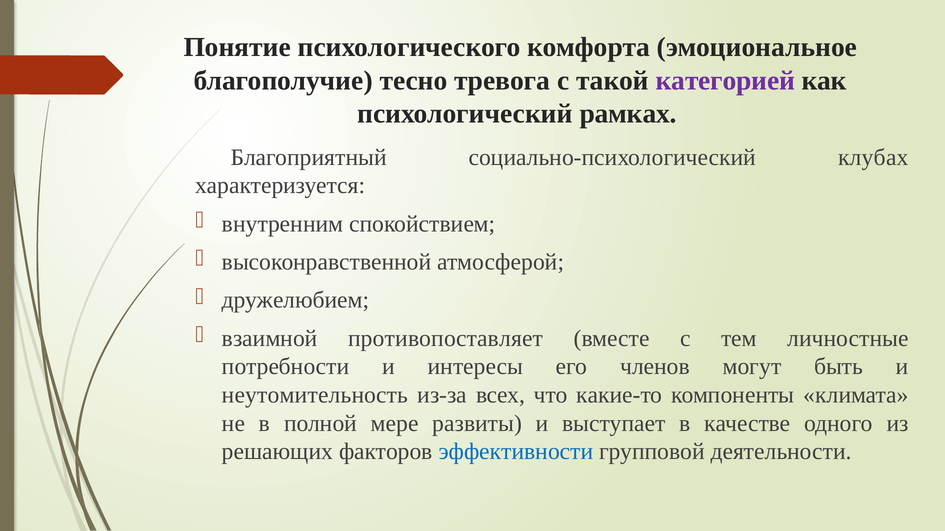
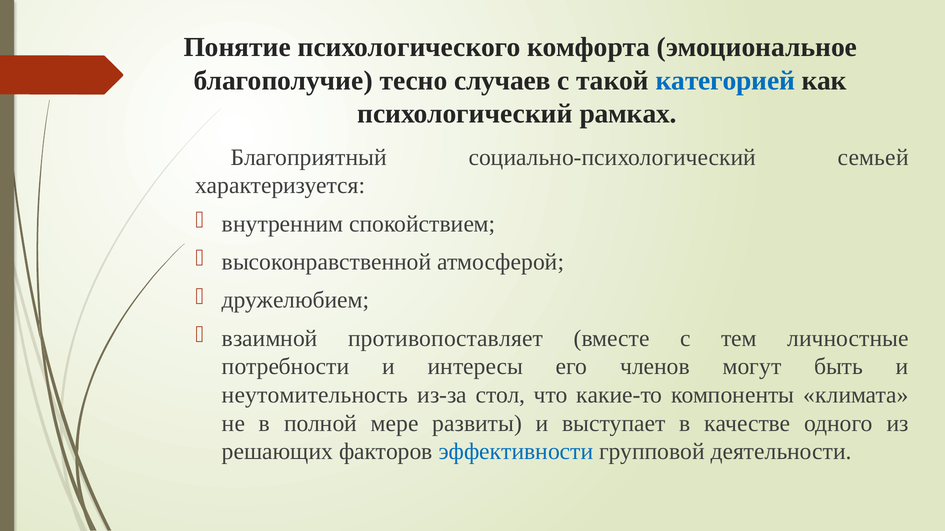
тревога: тревога -> случаев (502, 80)
категорией colour: purple -> blue (725, 80)
клубах: клубах -> семьей (873, 157)
всех: всех -> стол (500, 395)
